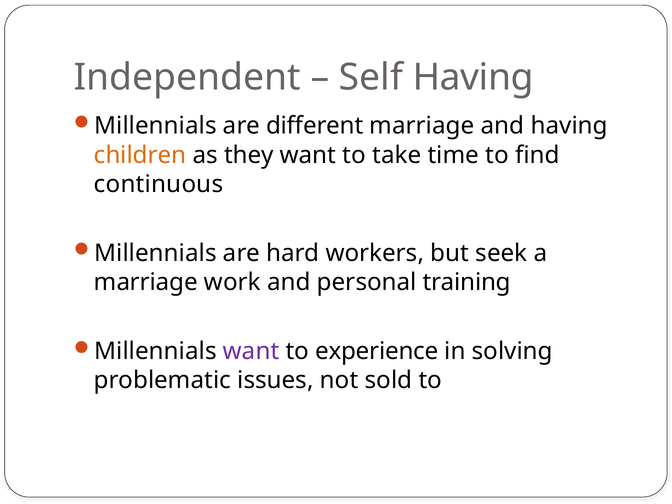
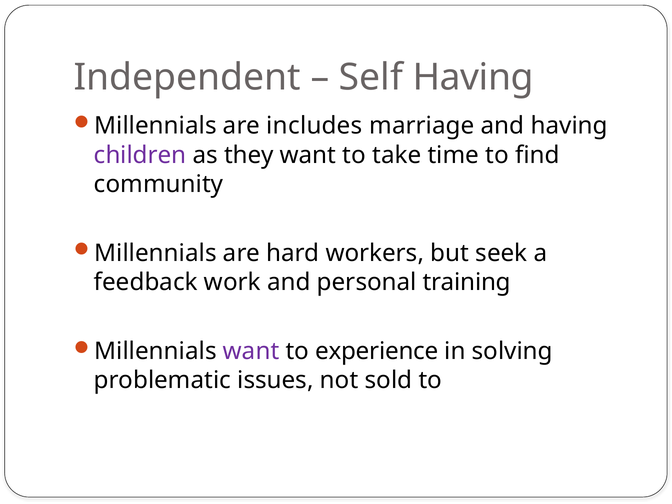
different: different -> includes (315, 126)
children colour: orange -> purple (140, 155)
continuous: continuous -> community (159, 184)
marriage: marriage -> feedback (146, 282)
